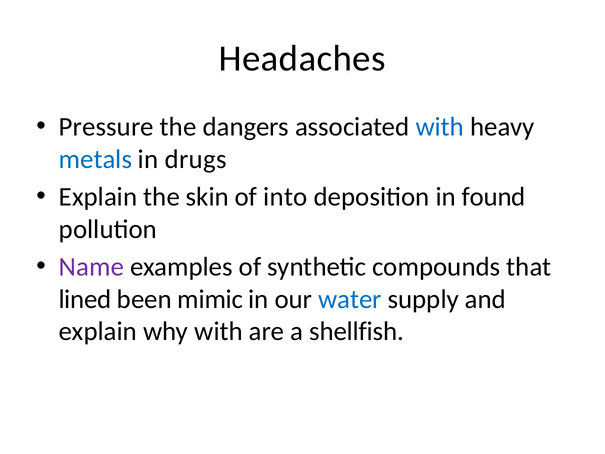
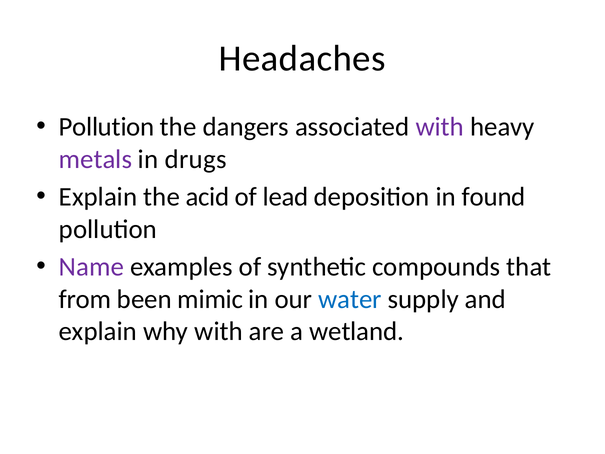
Pressure: Pressure -> Pollution (107, 127)
with colour: blue -> purple (440, 127)
metals colour: blue -> purple (96, 159)
skin: skin -> acid (207, 197)
into: into -> lead (286, 197)
lined: lined -> from (85, 299)
shellfish: shellfish -> wetland (357, 331)
